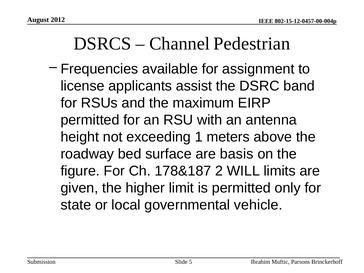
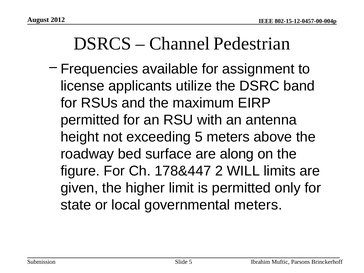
assist: assist -> utilize (194, 86)
exceeding 1: 1 -> 5 (199, 137)
basis: basis -> along (237, 154)
178&187: 178&187 -> 178&447 (183, 171)
governmental vehicle: vehicle -> meters (258, 205)
